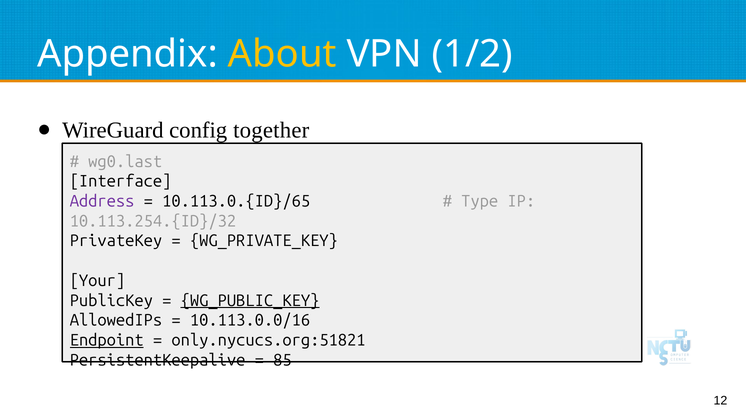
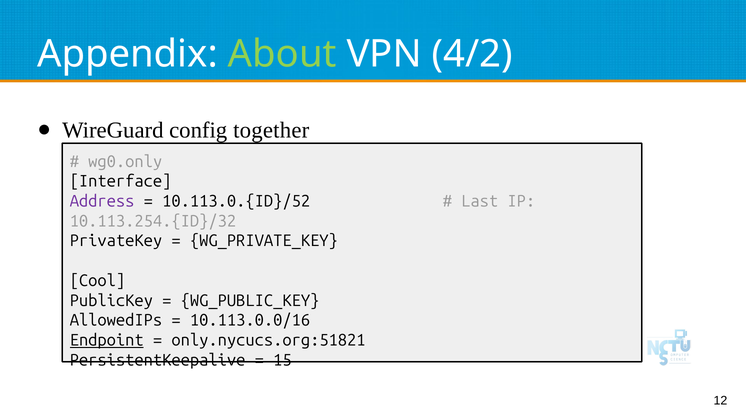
About colour: yellow -> light green (282, 54)
1/2: 1/2 -> 4/2 (472, 54)
wg0.last: wg0.last -> wg0.only (125, 162)
10.113.0.{ID}/65: 10.113.0.{ID}/65 -> 10.113.0.{ID}/52 (236, 202)
Type: Type -> Last (480, 202)
Your: Your -> Cool (98, 281)
WG_PUBLIC_KEY underline: present -> none (250, 301)
85: 85 -> 15 (282, 361)
